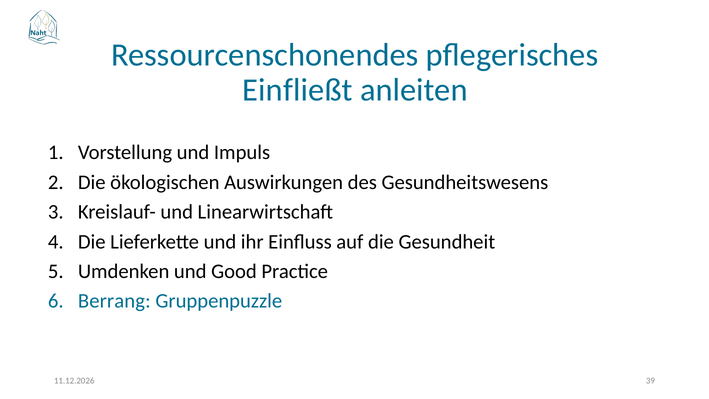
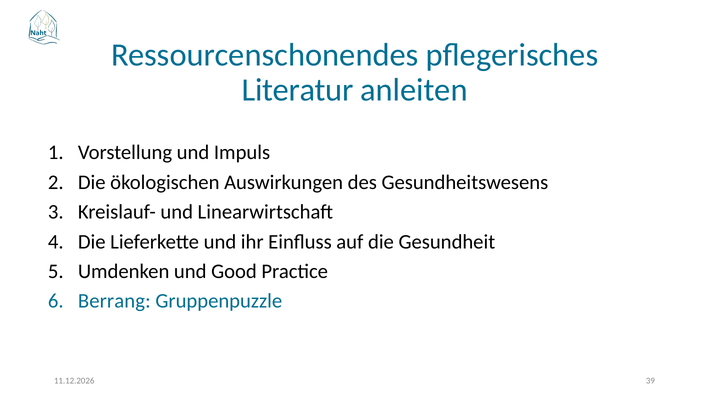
Einfließt: Einfließt -> Literatur (298, 90)
